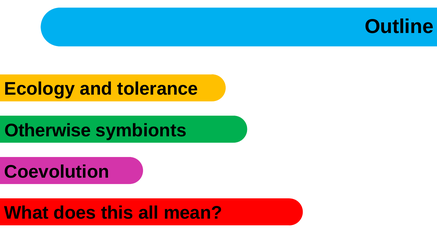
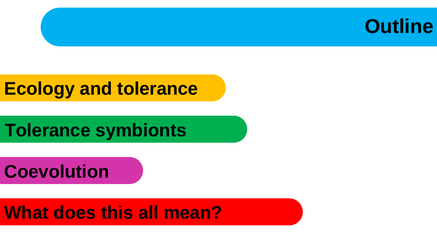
Otherwise: Otherwise -> Tolerance (48, 130)
